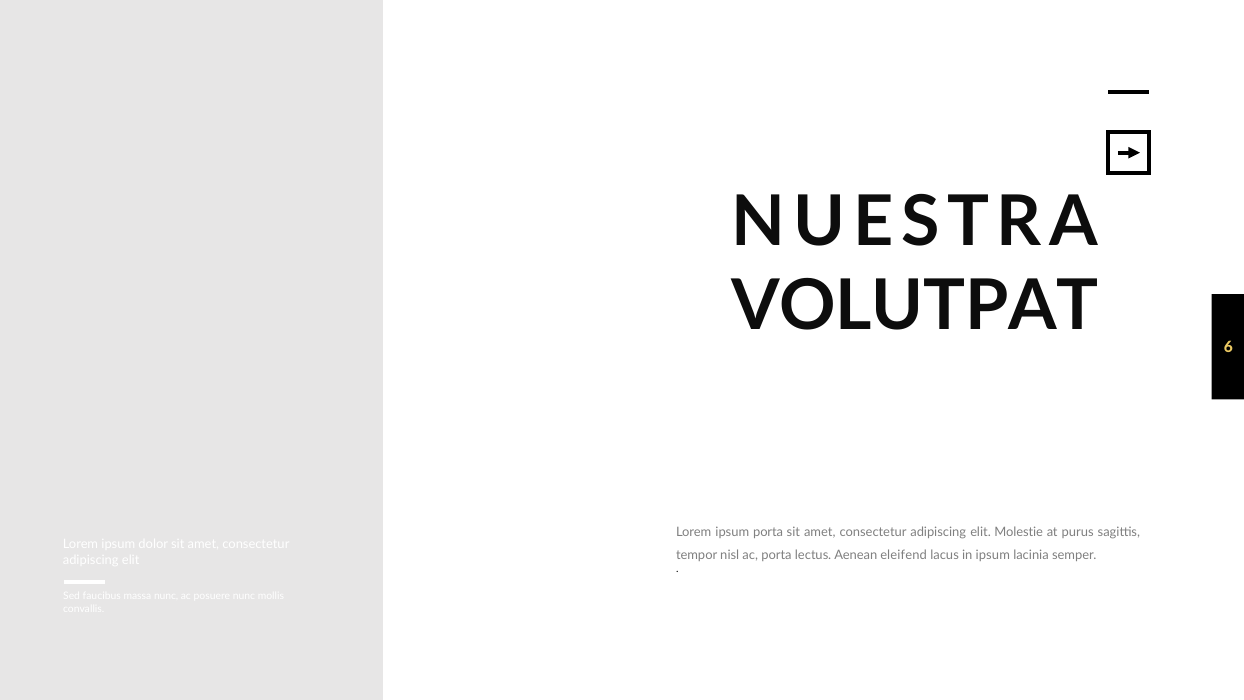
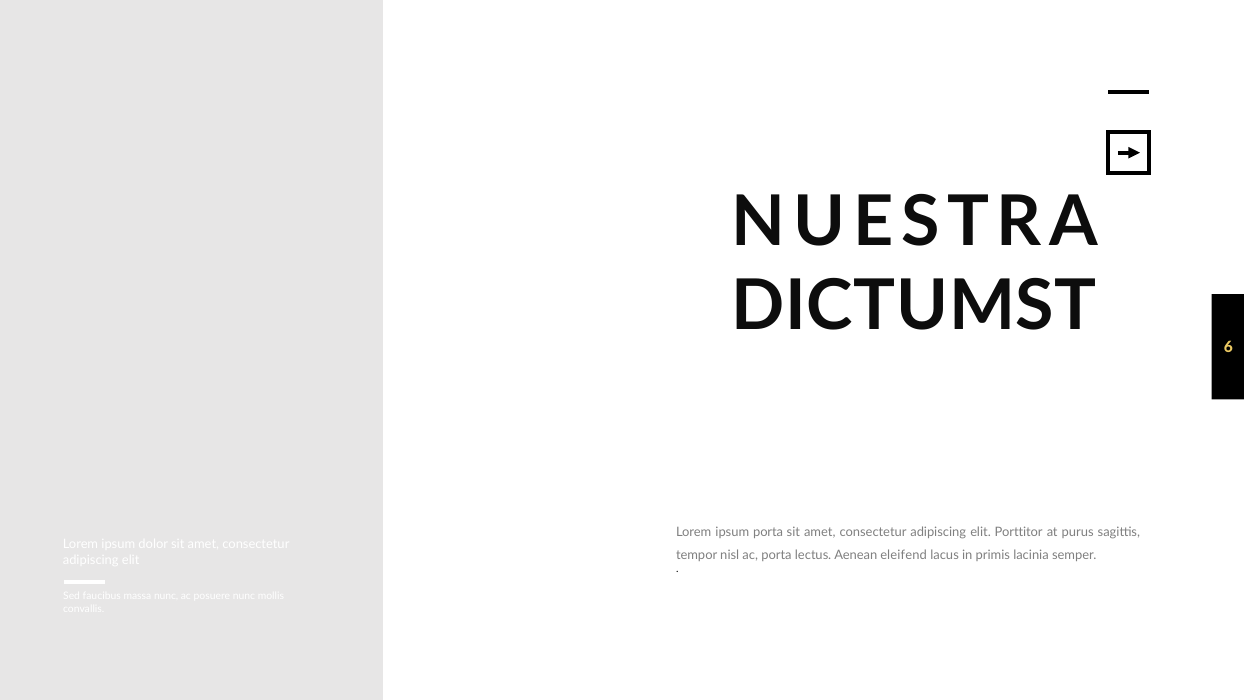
VOLUTPAT: VOLUTPAT -> DICTUMST (914, 306)
Molestie: Molestie -> Porttitor (1019, 532)
in ipsum: ipsum -> primis (993, 555)
